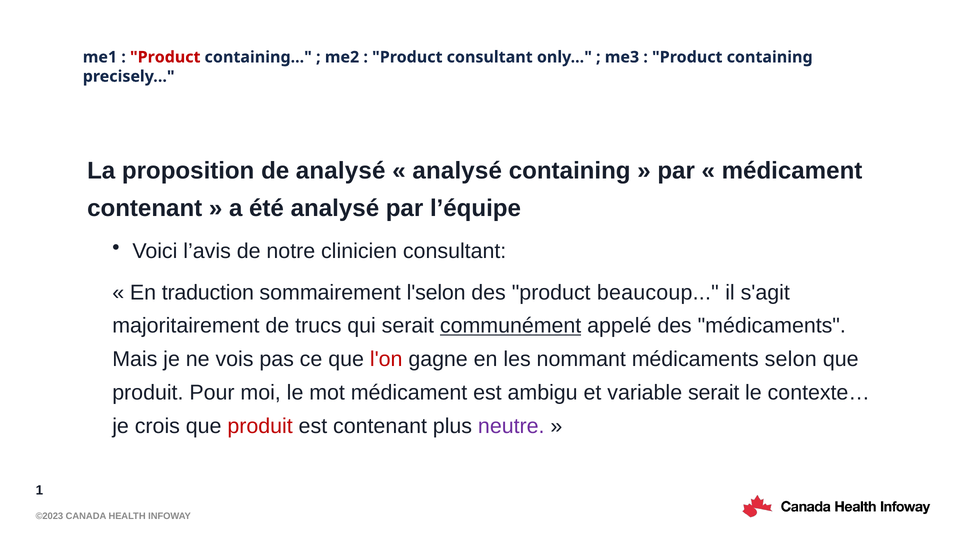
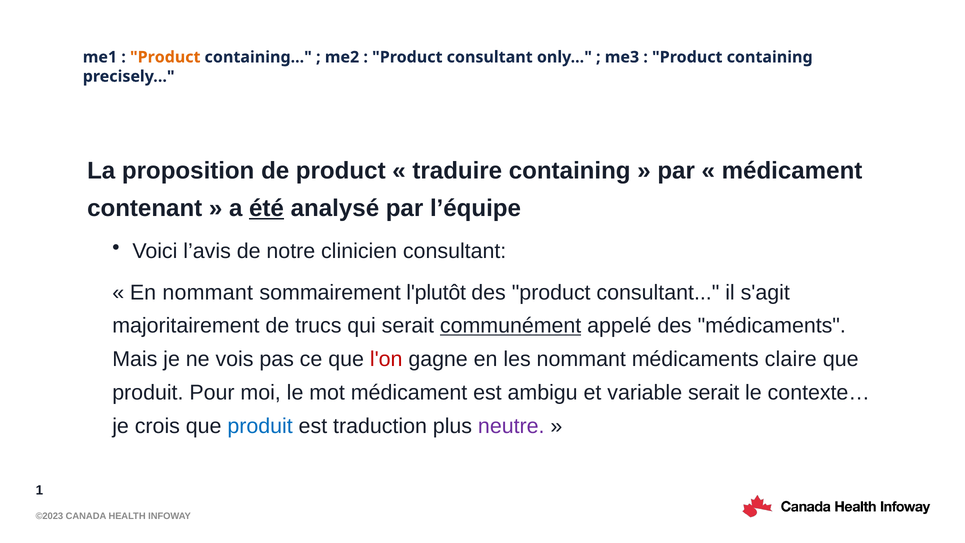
Product colour: red -> orange (165, 57)
de analysé: analysé -> product (341, 171)
analysé: analysé -> traduire (457, 171)
été underline: none -> present (267, 208)
En traduction: traduction -> nommant (208, 292)
l'selon: l'selon -> l'plutôt (436, 292)
des product beaucoup: beaucoup -> consultant (658, 292)
selon: selon -> claire (791, 359)
produit colour: red -> blue (260, 426)
est contenant: contenant -> traduction (380, 426)
